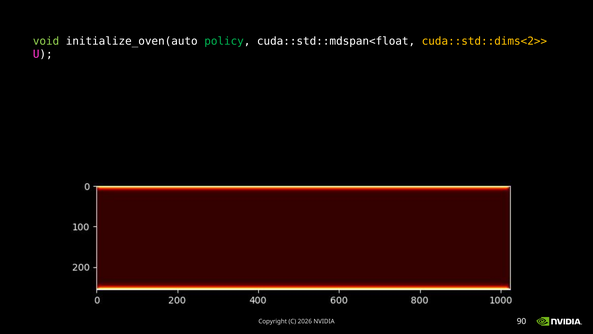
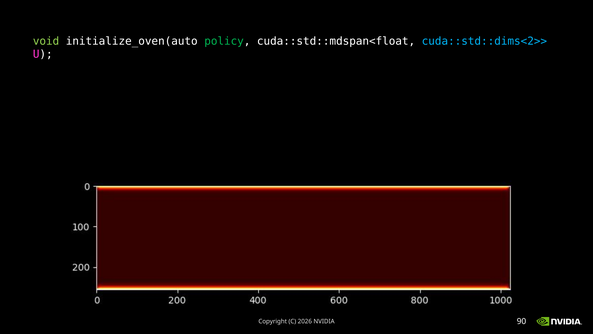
cuda::std::dims<2>> colour: yellow -> light blue (484, 41)
